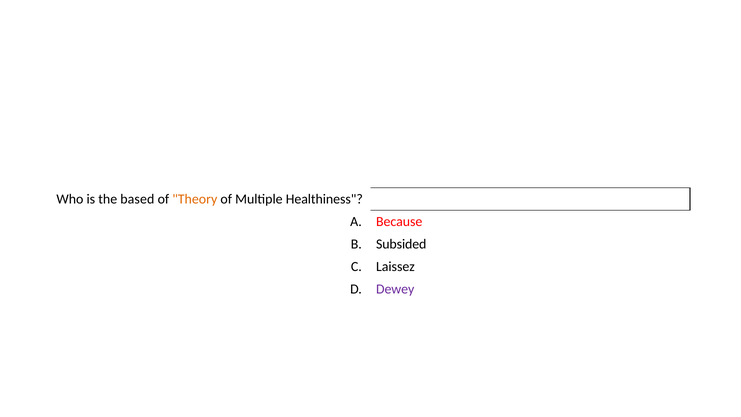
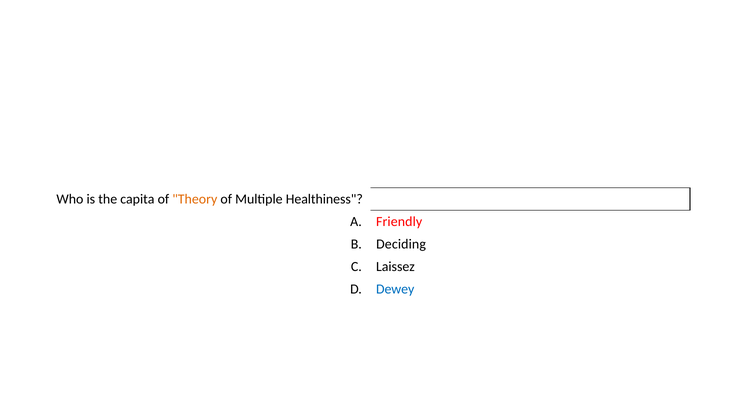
based: based -> capita (137, 199)
Because: Because -> Friendly (399, 222)
Subsided: Subsided -> Deciding (401, 244)
Dewey colour: purple -> blue (395, 289)
